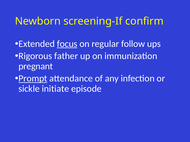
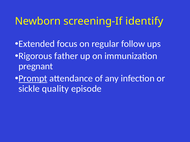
confirm: confirm -> identify (144, 21)
focus underline: present -> none (67, 44)
initiate: initiate -> quality (55, 89)
